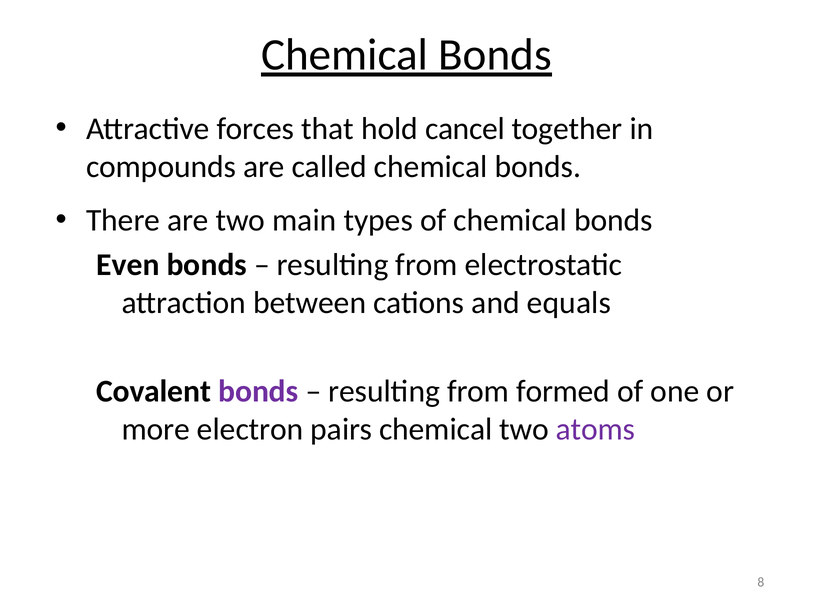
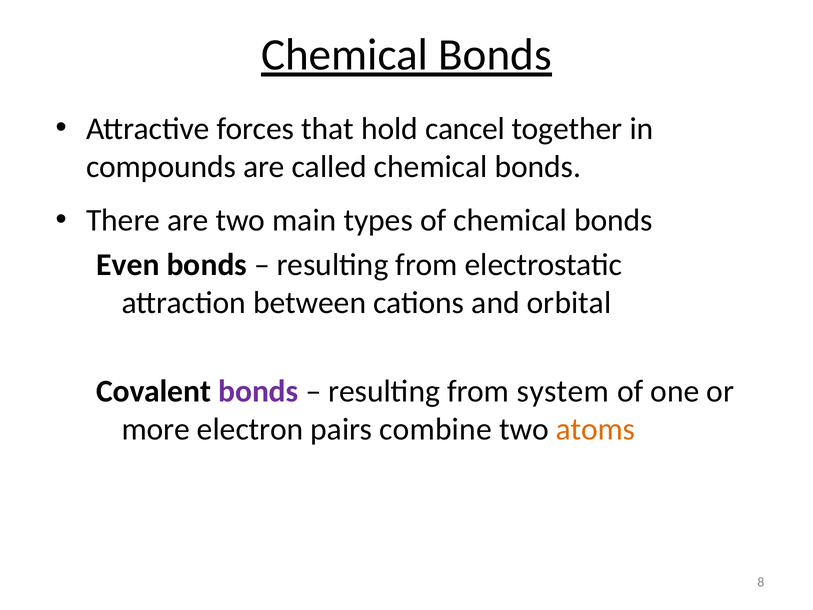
equals: equals -> orbital (569, 303)
formed: formed -> system (563, 391)
pairs chemical: chemical -> combine (436, 429)
atoms colour: purple -> orange (596, 429)
